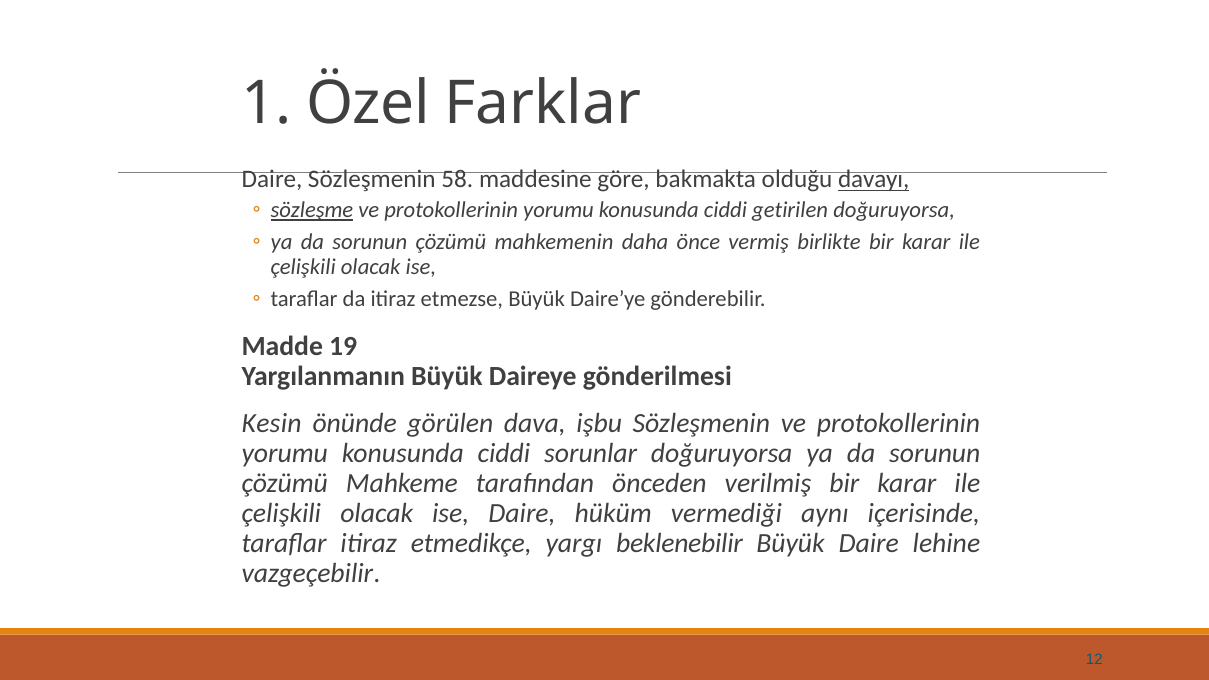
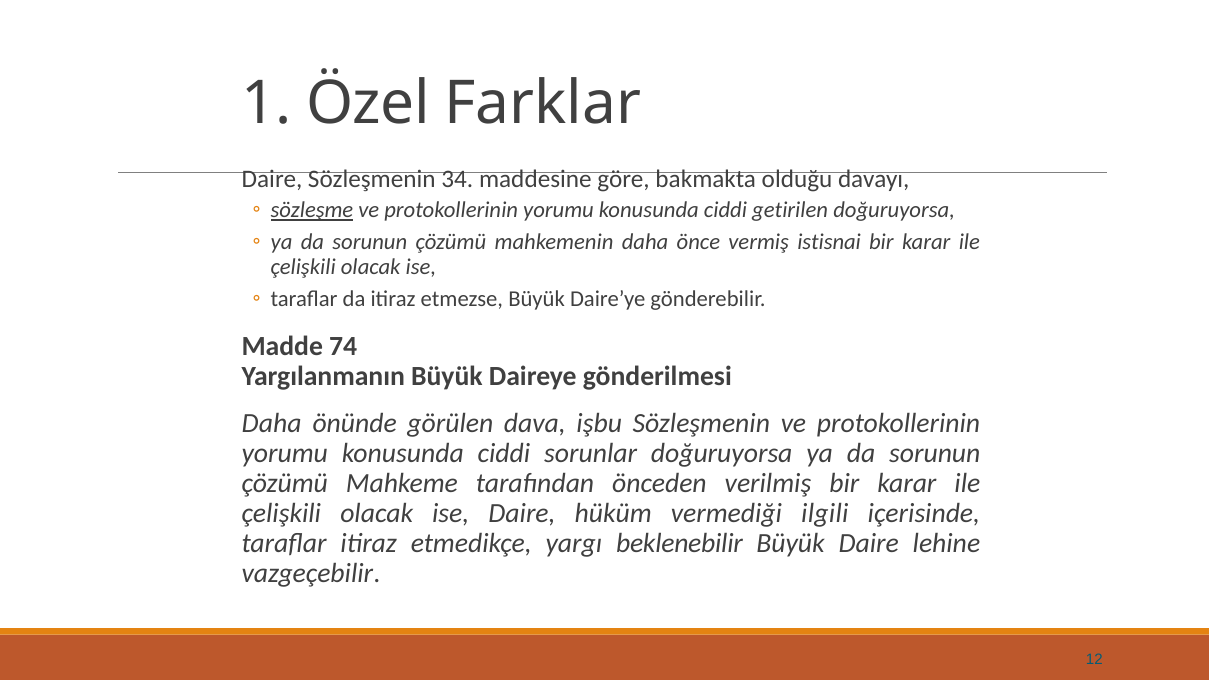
58: 58 -> 34 (457, 179)
davayı underline: present -> none (874, 179)
birlikte: birlikte -> istisnai (829, 242)
19: 19 -> 74 (343, 346)
Kesin: Kesin -> Daha (272, 424)
aynı: aynı -> ilgili (825, 514)
